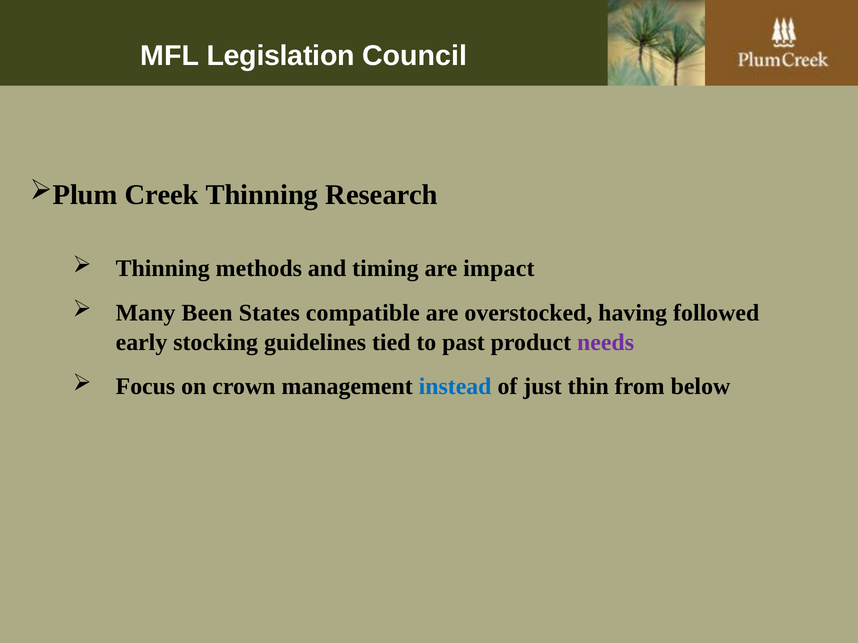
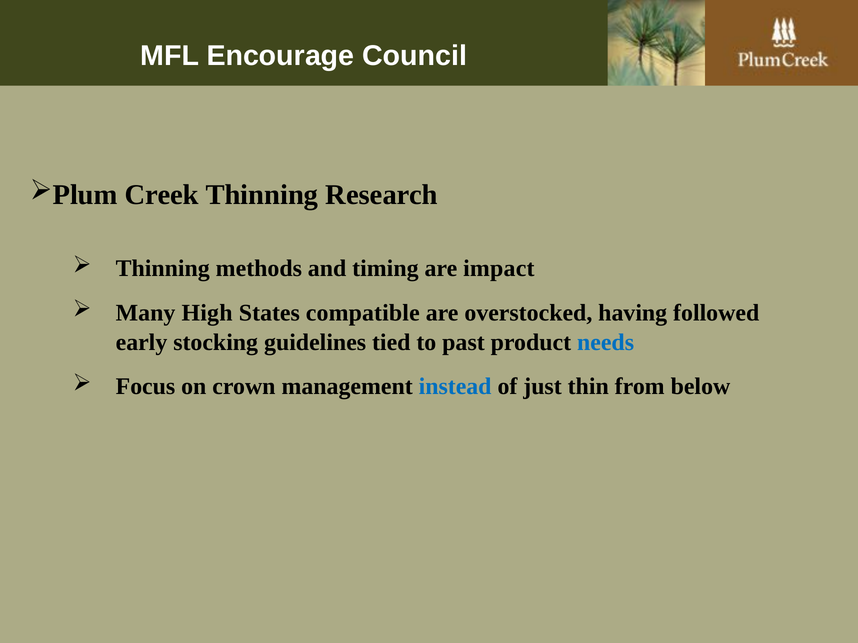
Legislation: Legislation -> Encourage (280, 56)
Been: Been -> High (207, 313)
needs colour: purple -> blue (606, 343)
